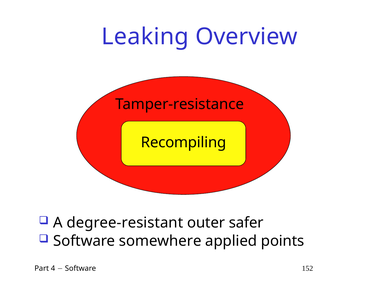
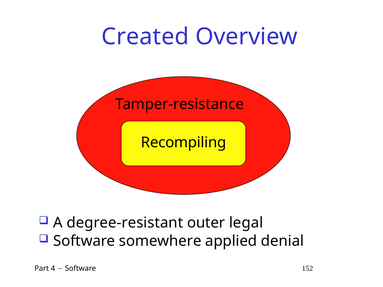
Leaking: Leaking -> Created (145, 37)
safer: safer -> legal (246, 223)
points: points -> denial (283, 241)
